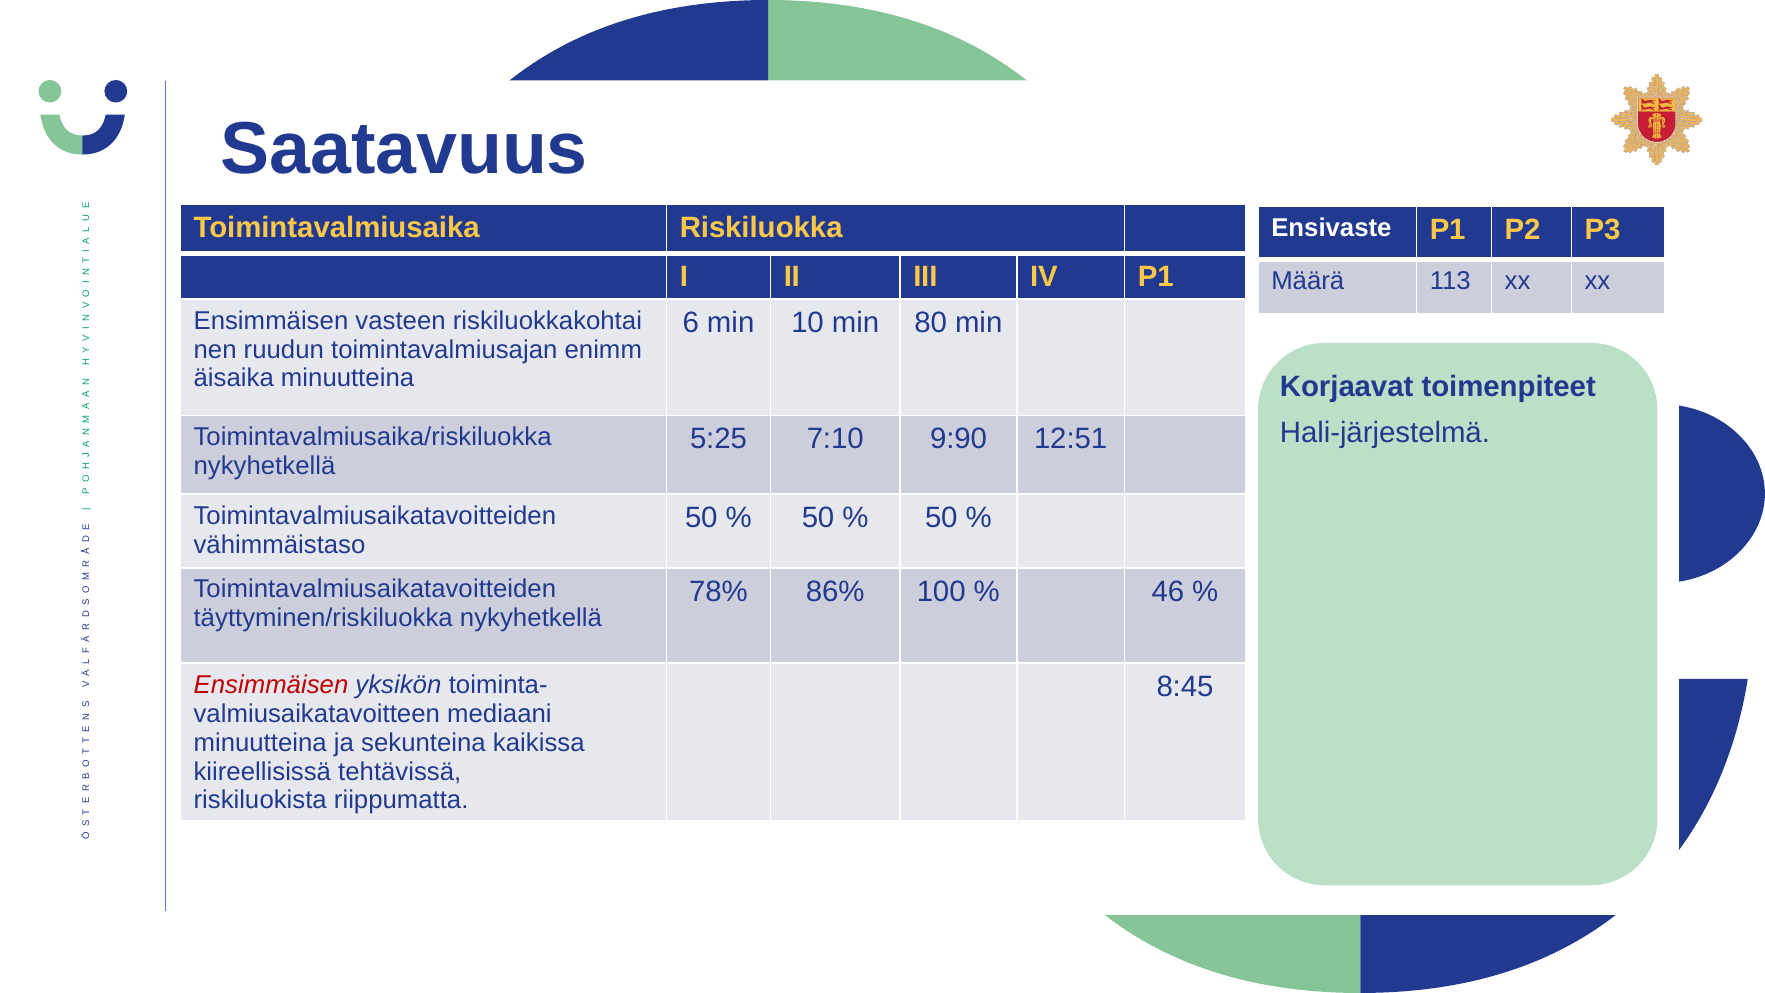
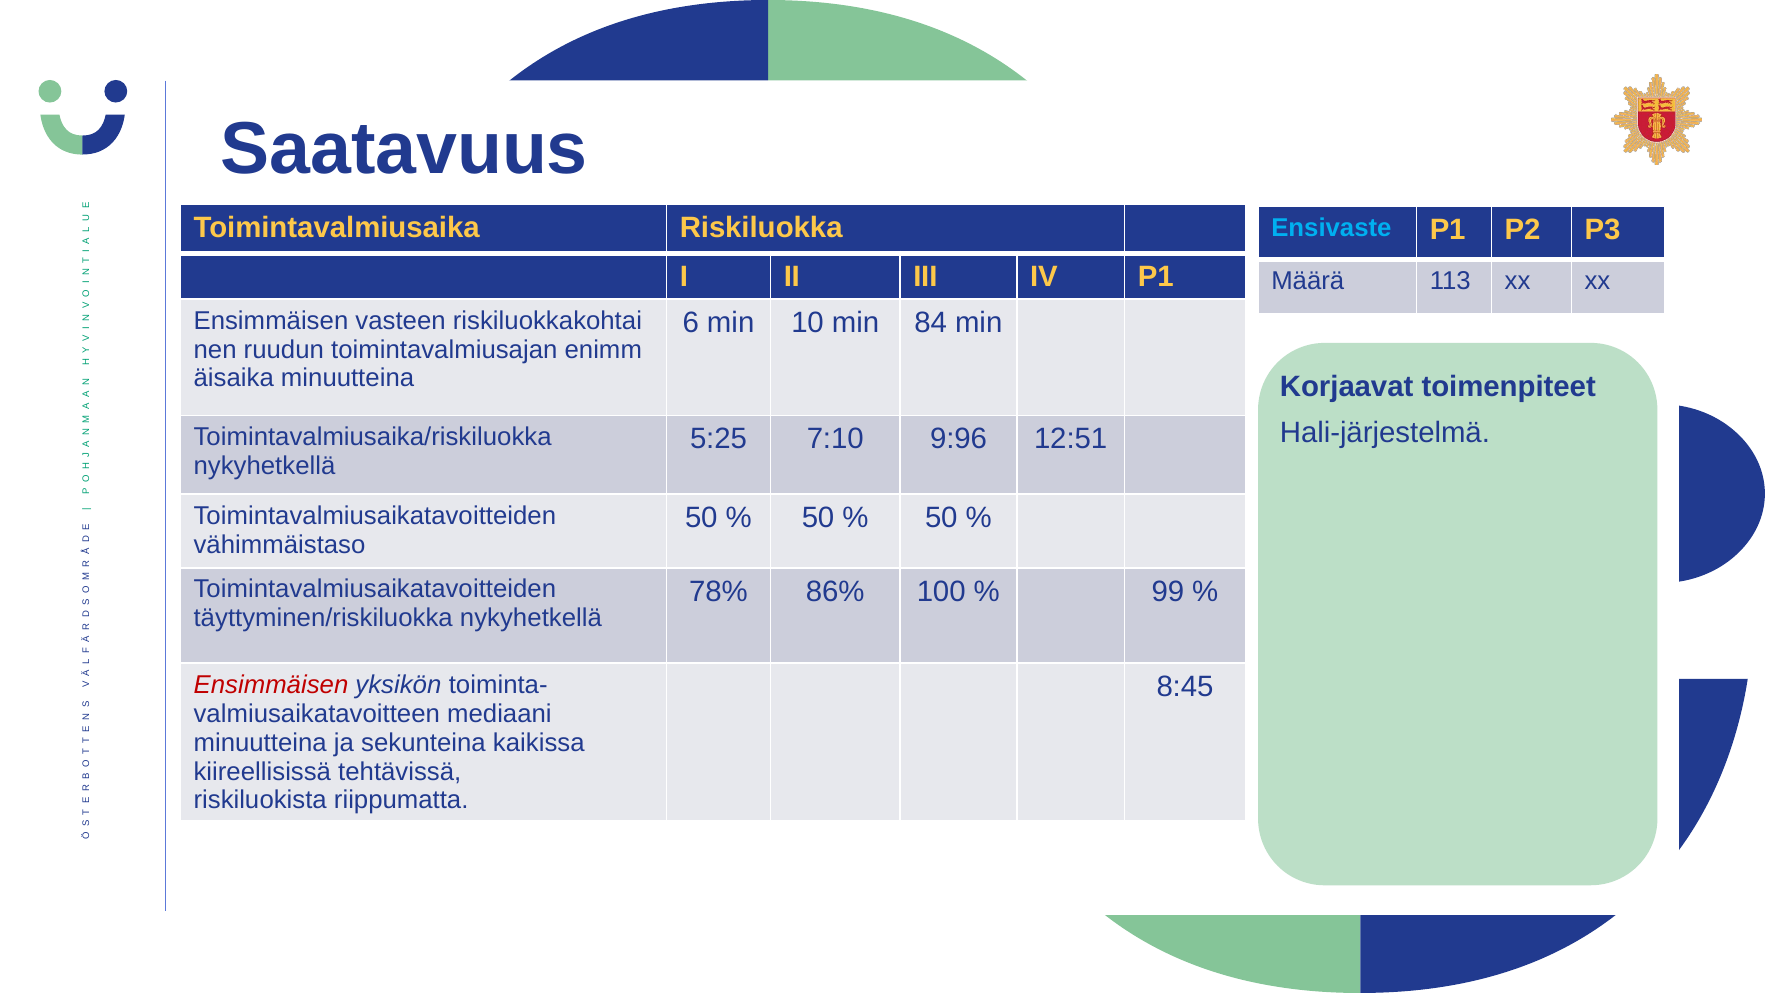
Ensivaste colour: white -> light blue (1331, 227)
80: 80 -> 84 (931, 322)
9:90: 9:90 -> 9:96 (958, 439)
46: 46 -> 99 (1168, 591)
